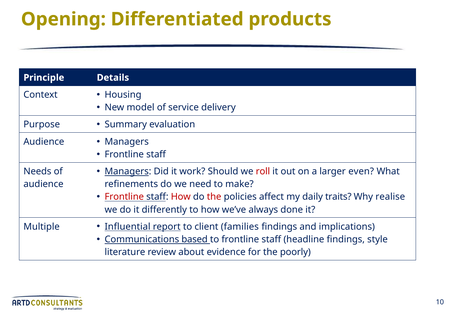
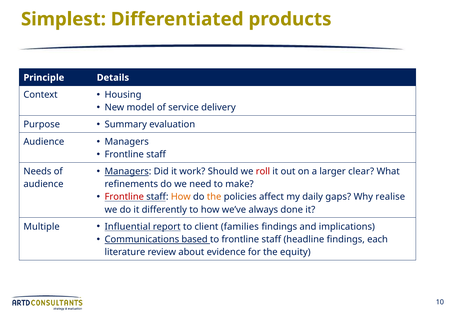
Opening: Opening -> Simplest (63, 19)
even: even -> clear (361, 171)
How colour: red -> orange (181, 197)
the colour: red -> orange (214, 197)
traits: traits -> gaps (338, 197)
style: style -> each (378, 239)
poorly: poorly -> equity (295, 252)
